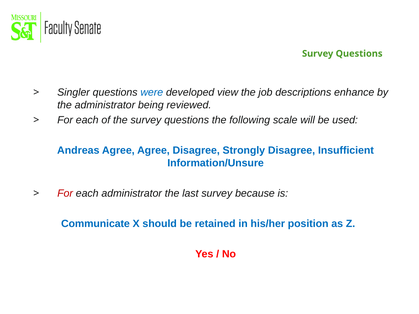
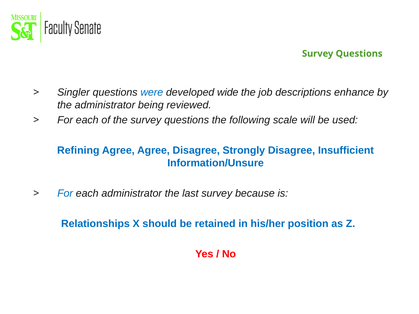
view: view -> wide (228, 92)
Andreas: Andreas -> Refining (78, 151)
For colour: red -> blue (65, 194)
Communicate: Communicate -> Relationships (95, 224)
